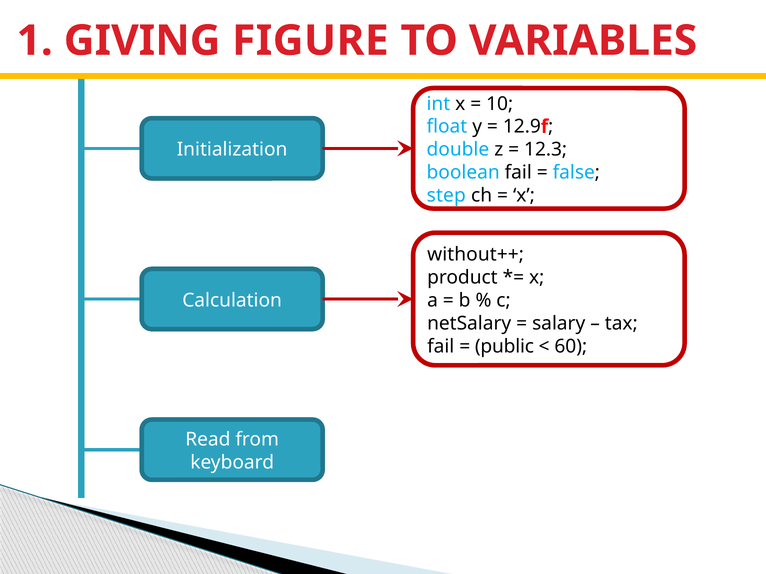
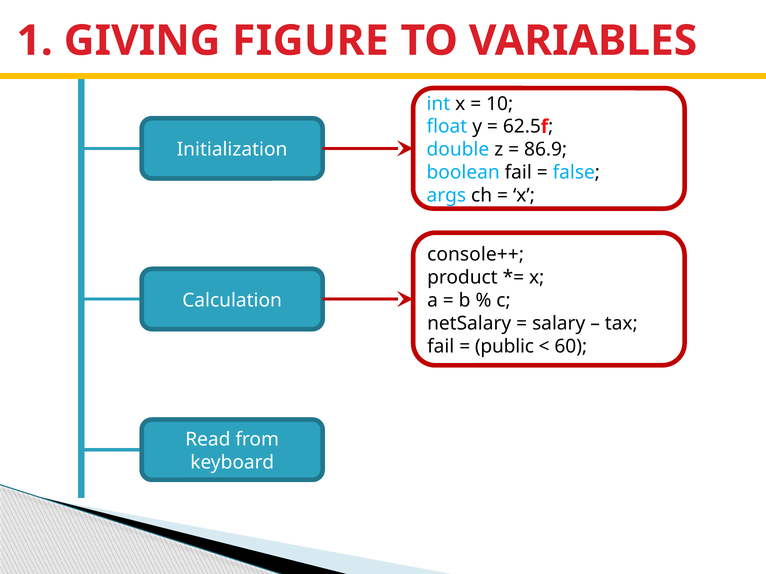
12.9: 12.9 -> 62.5 (522, 127)
12.3: 12.3 -> 86.9 (546, 150)
step: step -> args (446, 196)
without++: without++ -> console++ (476, 255)
